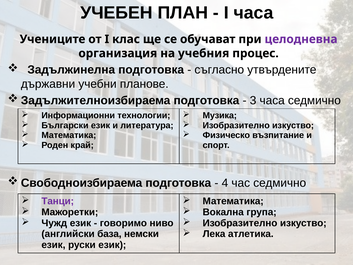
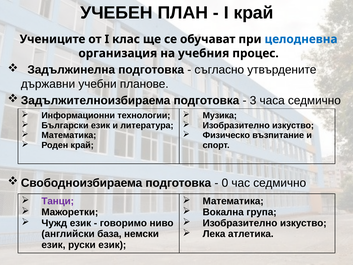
I часа: часа -> край (254, 13)
целодневна colour: purple -> blue (301, 39)
4: 4 -> 0 (225, 183)
